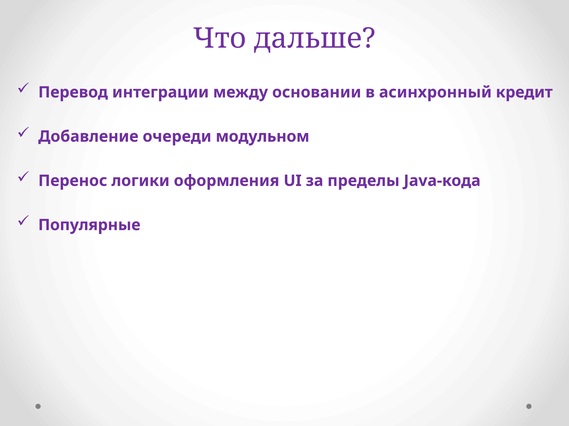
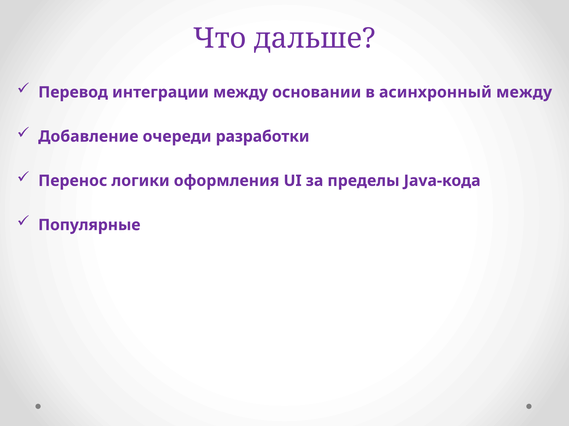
асинхронный кредит: кредит -> между (524, 92)
модульном: модульном -> разработки (263, 137)
